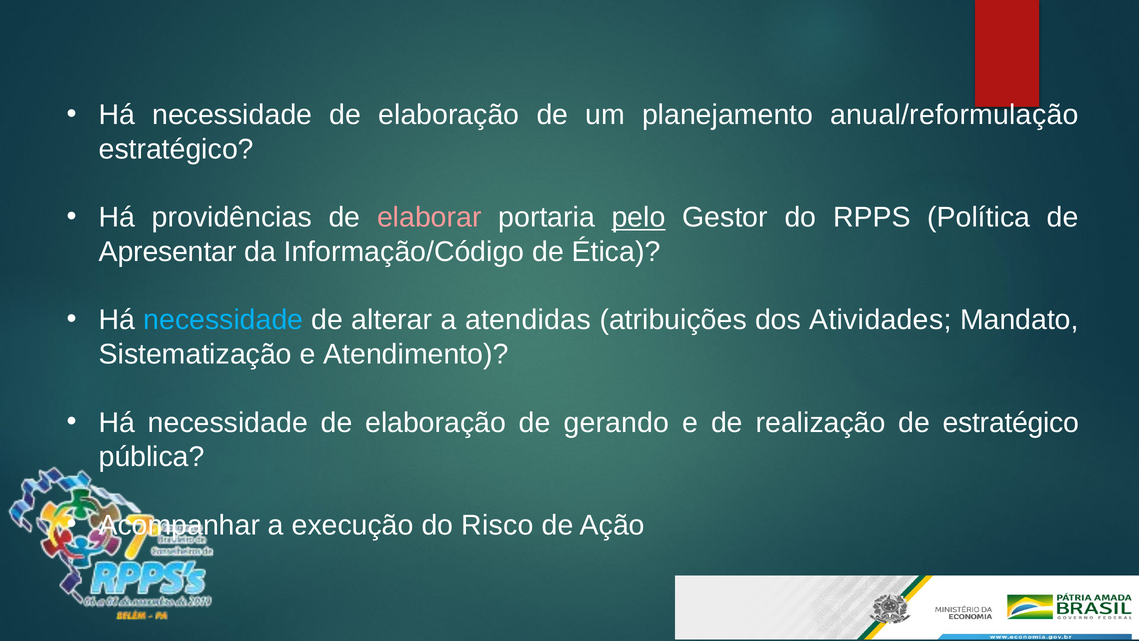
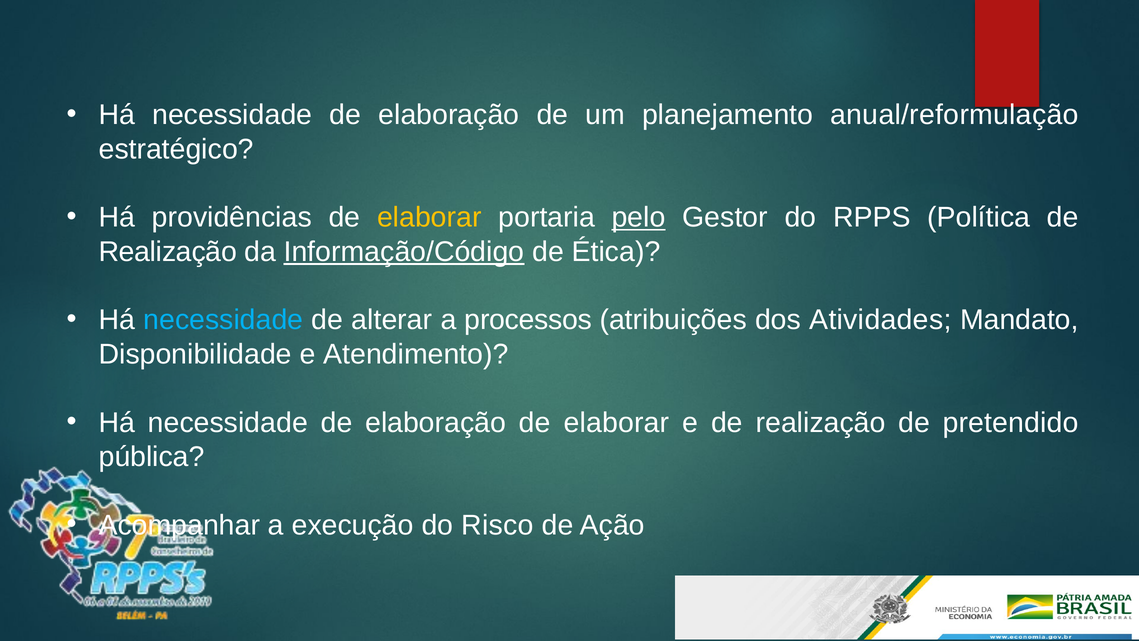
elaborar colour: pink -> yellow (429, 217)
Apresentar: Apresentar -> Realização (168, 252)
Informação/Código underline: none -> present (404, 252)
atendidas: atendidas -> processos (528, 320)
Sistematização: Sistematização -> Disponibilidade (195, 354)
elaboração de gerando: gerando -> elaborar (616, 422)
de estratégico: estratégico -> pretendido (1011, 422)
